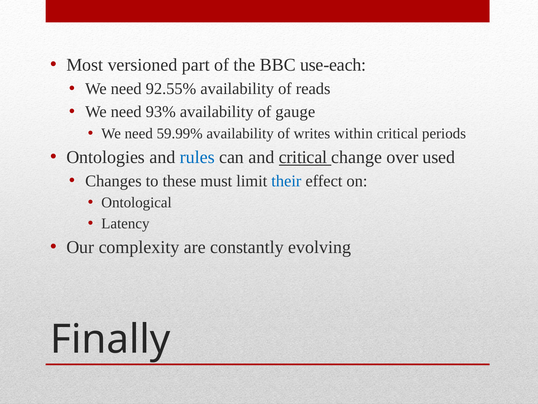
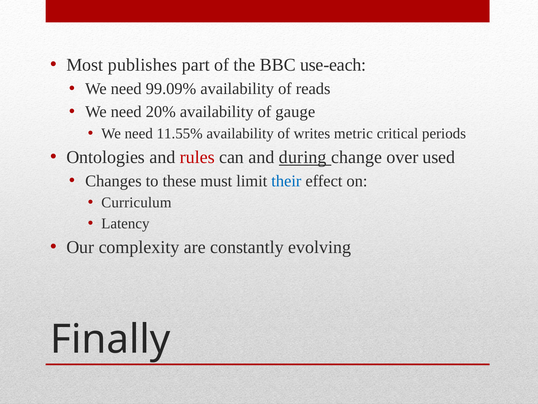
versioned: versioned -> publishes (142, 65)
92.55%: 92.55% -> 99.09% (171, 89)
93%: 93% -> 20% (161, 112)
59.99%: 59.99% -> 11.55% (180, 133)
within: within -> metric (353, 133)
rules colour: blue -> red (197, 157)
and critical: critical -> during (303, 157)
Ontological: Ontological -> Curriculum (136, 202)
